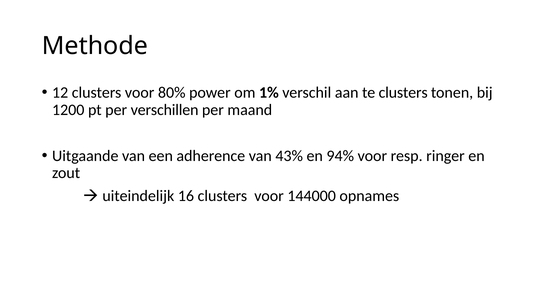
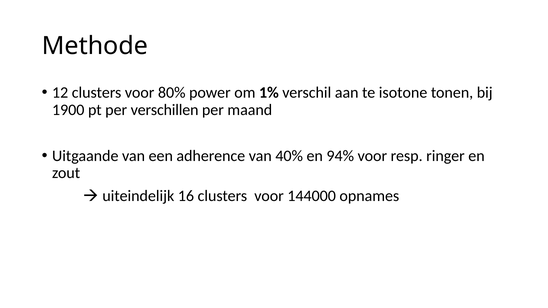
te clusters: clusters -> isotone (403, 93)
1200: 1200 -> 1900 (68, 110)
43%: 43% -> 40% (289, 156)
